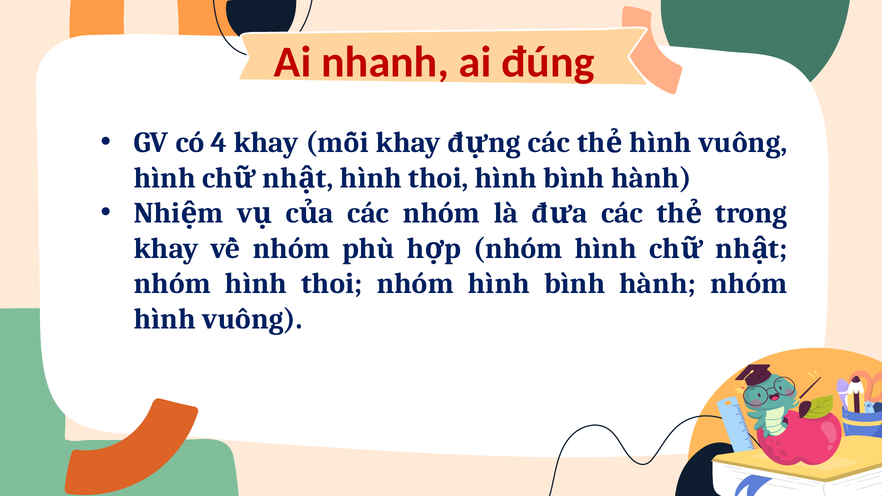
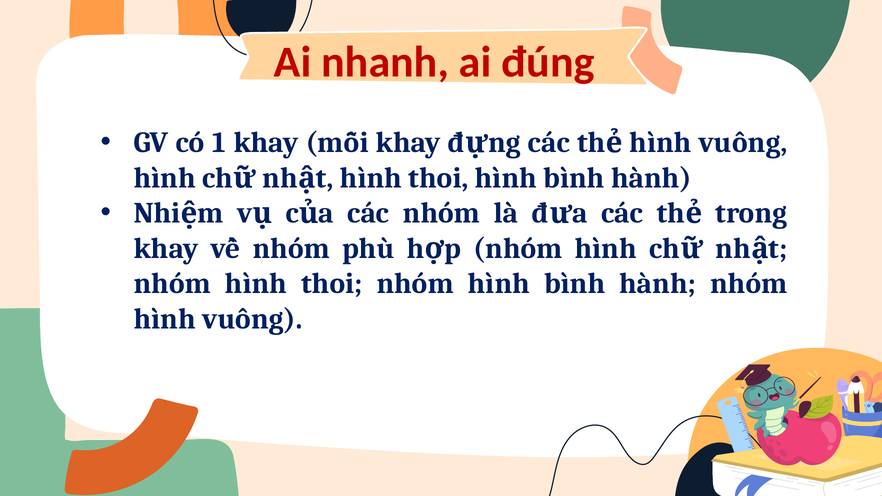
4: 4 -> 1 (219, 143)
